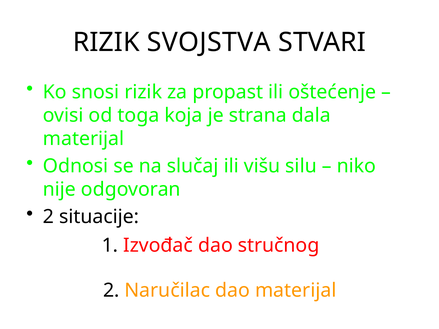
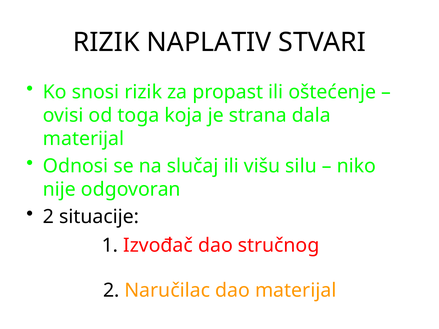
SVOJSTVA: SVOJSTVA -> NAPLATIV (209, 42)
